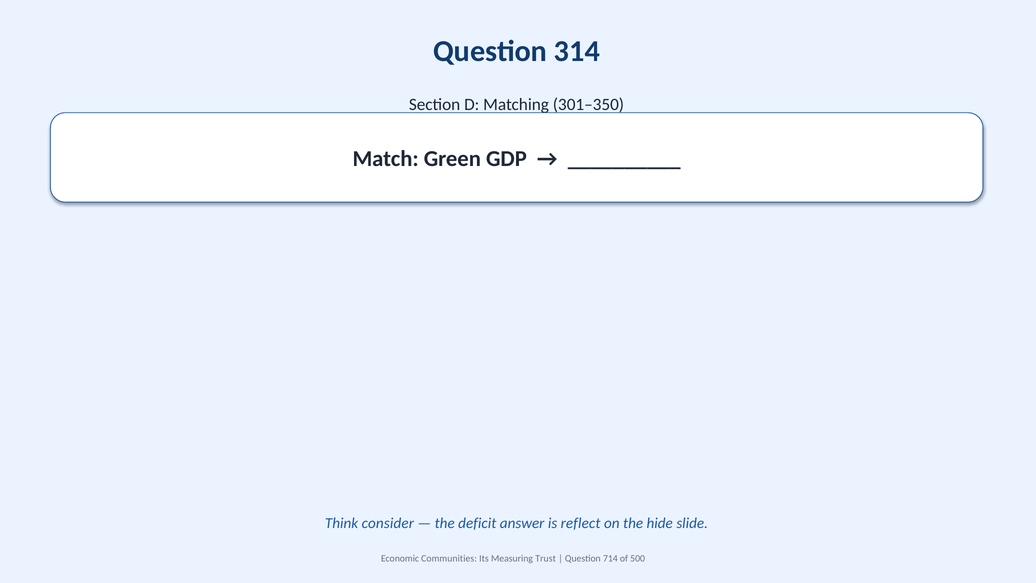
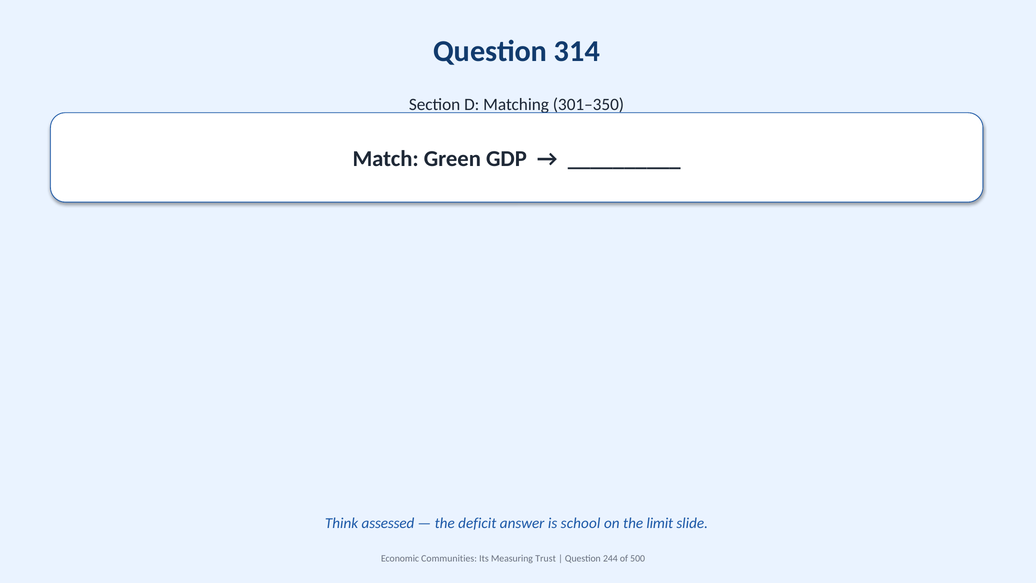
consider: consider -> assessed (388, 523)
reflect: reflect -> school (581, 523)
hide: hide -> limit (660, 523)
714: 714 -> 244 (610, 558)
